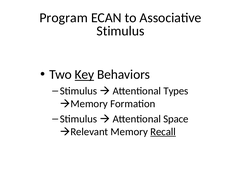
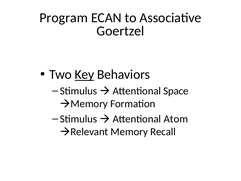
Stimulus: Stimulus -> Goertzel (120, 31)
Types: Types -> Space (176, 91)
Space: Space -> Atom (176, 119)
Recall underline: present -> none (163, 132)
